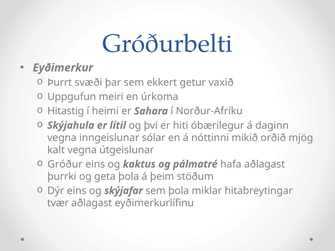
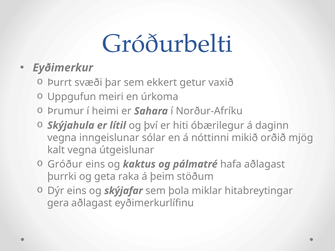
Hitastig: Hitastig -> Þrumur (66, 111)
geta þola: þola -> raka (129, 177)
tvær: tvær -> gera (58, 203)
